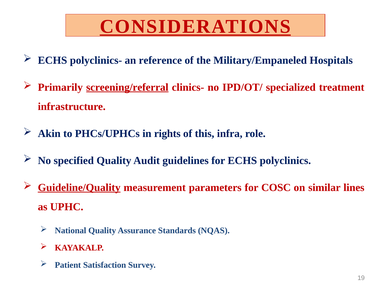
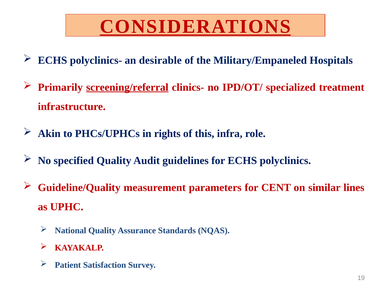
reference: reference -> desirable (160, 60)
Guideline/Quality underline: present -> none (79, 187)
COSC: COSC -> CENT (276, 187)
